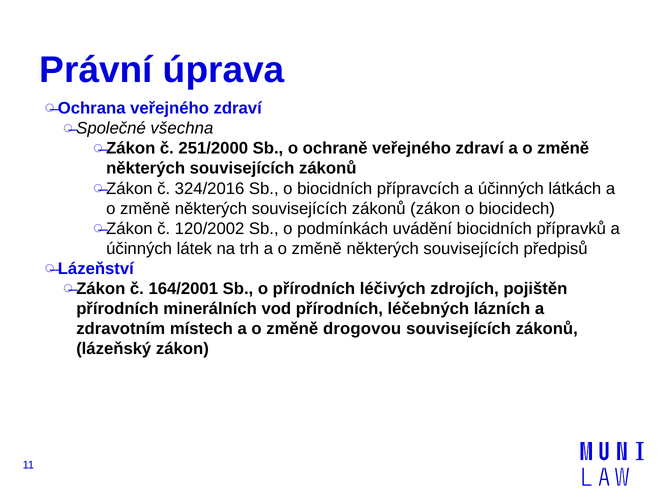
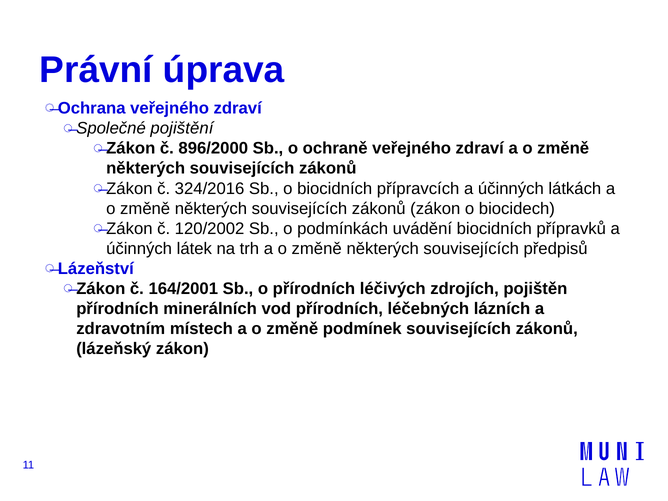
všechna: všechna -> pojištění (182, 128)
251/2000: 251/2000 -> 896/2000 (213, 148)
drogovou: drogovou -> podmínek (362, 329)
